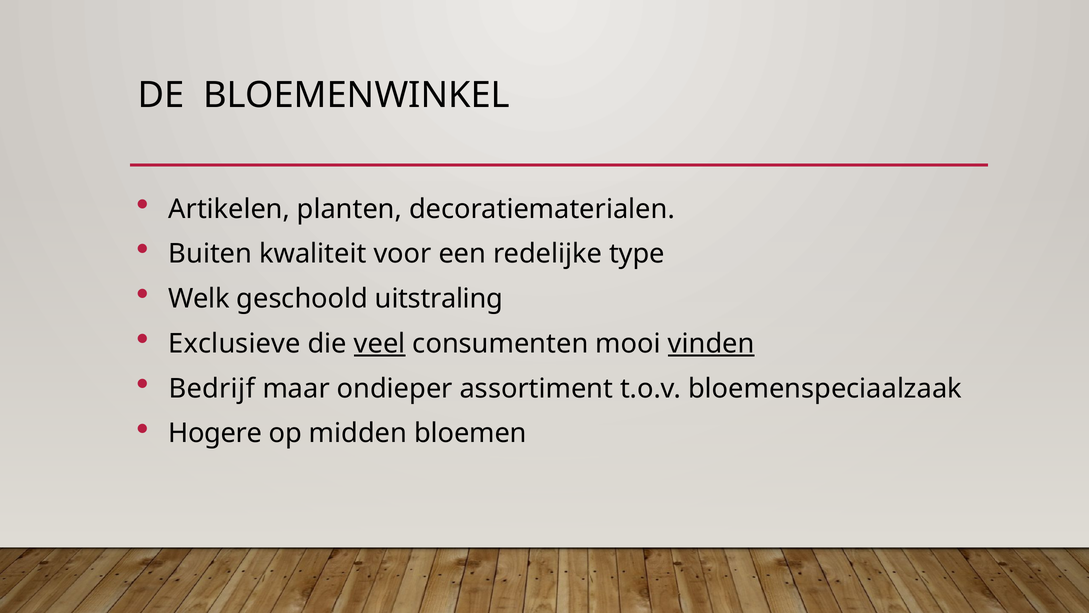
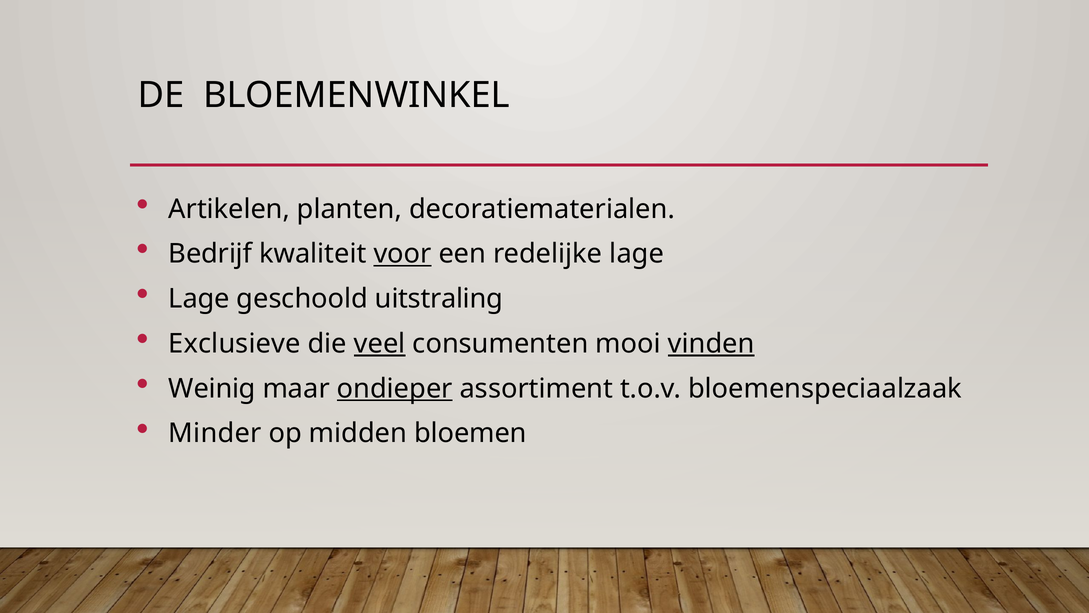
Buiten: Buiten -> Bedrijf (210, 254)
voor underline: none -> present (403, 254)
redelijke type: type -> lage (637, 254)
Welk: Welk -> Lage (199, 299)
Bedrijf: Bedrijf -> Weinig (212, 388)
ondieper underline: none -> present (395, 388)
Hogere: Hogere -> Minder (215, 433)
